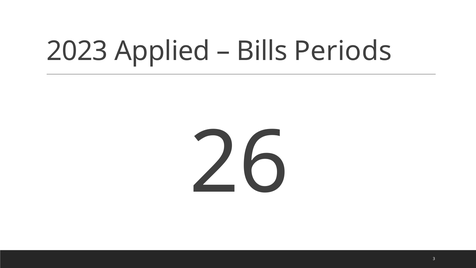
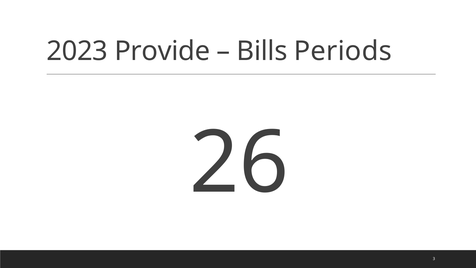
Applied: Applied -> Provide (162, 51)
